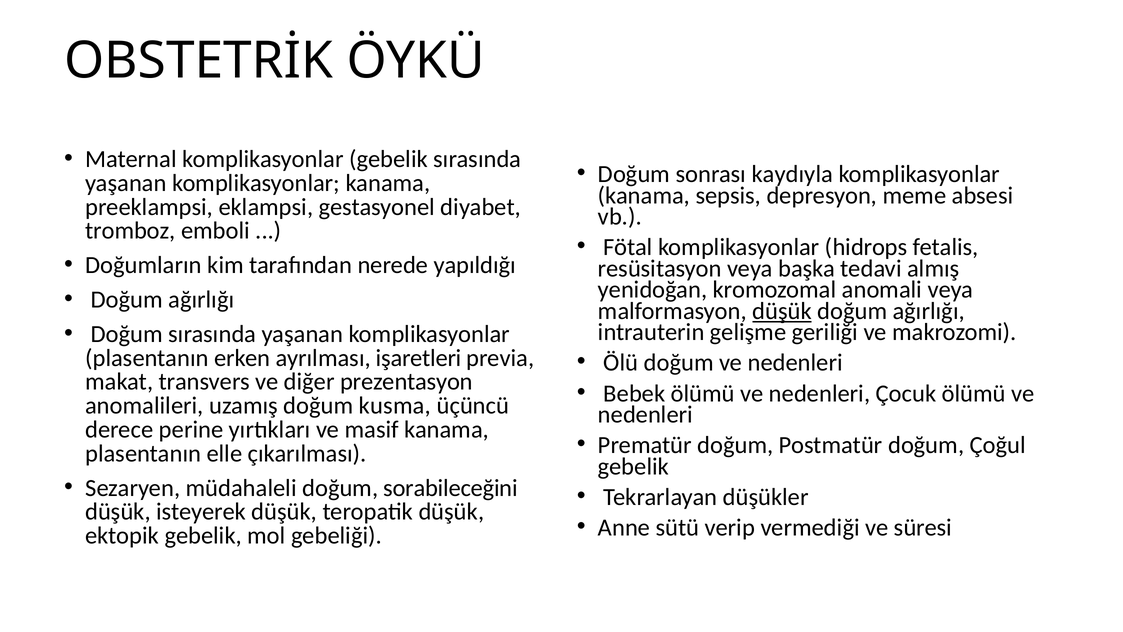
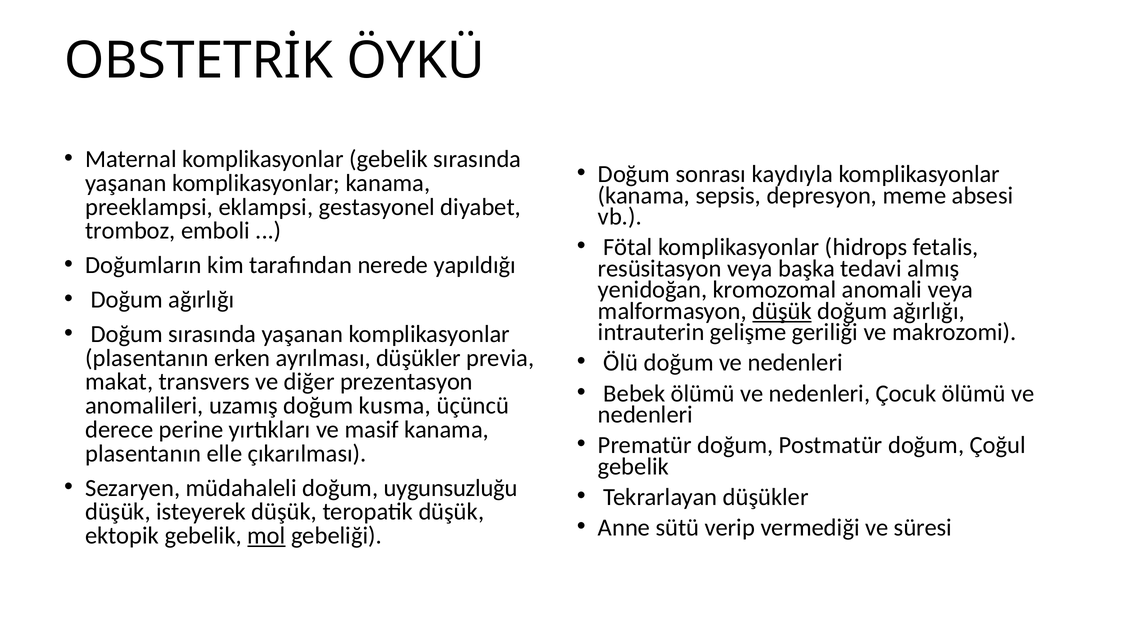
ayrılması işaretleri: işaretleri -> düşükler (419, 358)
sorabileceğini: sorabileceğini -> uygunsuzluğu (451, 488)
mol underline: none -> present (266, 535)
